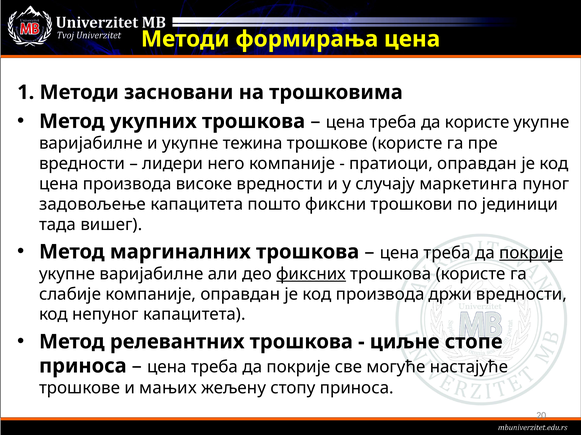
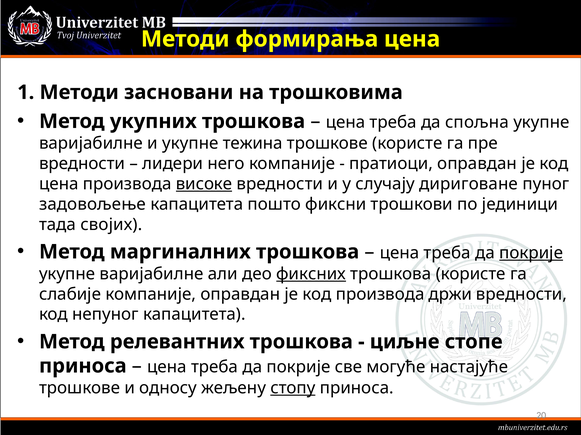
да користе: користе -> спољна (477, 123)
високе underline: none -> present (204, 184)
маркетинга: маркетинга -> дириговане (469, 184)
вишег: вишег -> својих (111, 225)
мањих: мањих -> односу (168, 389)
стопу underline: none -> present (293, 389)
